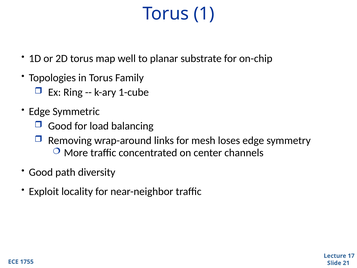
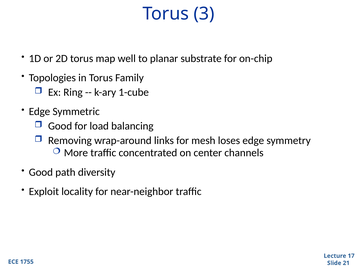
1: 1 -> 3 (204, 14)
